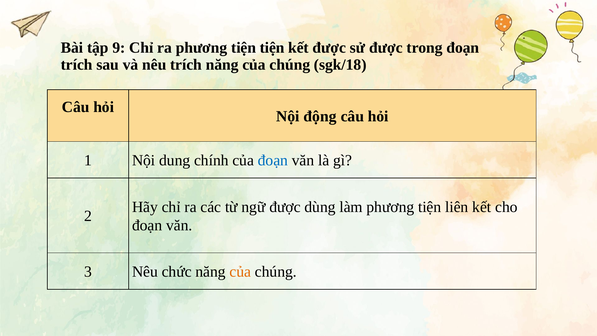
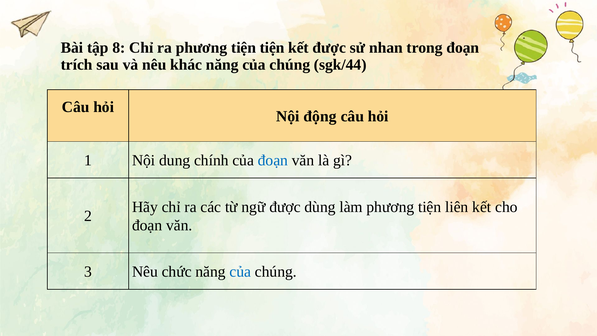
9: 9 -> 8 (119, 48)
sử được: được -> nhan (386, 48)
nêu trích: trích -> khác (186, 65)
sgk/18: sgk/18 -> sgk/44 (340, 65)
của colour: orange -> blue (240, 272)
